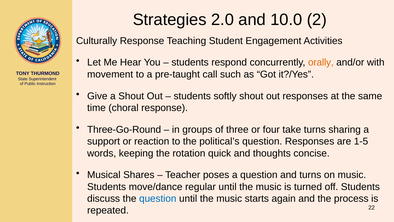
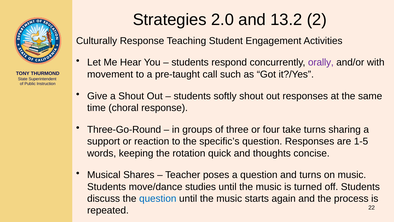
10.0: 10.0 -> 13.2 (286, 20)
orally colour: orange -> purple (321, 62)
political’s: political’s -> specific’s (219, 141)
regular: regular -> studies (201, 186)
